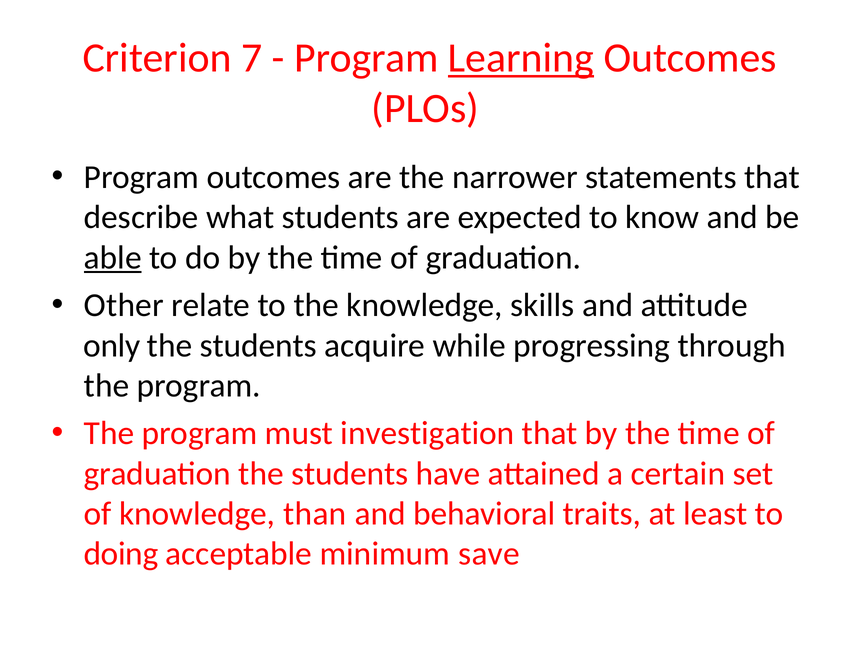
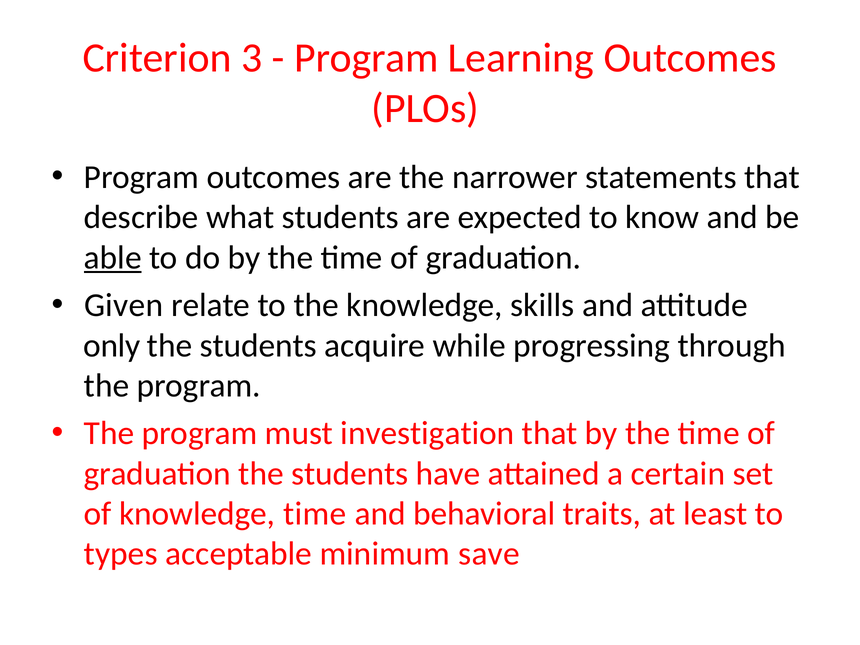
7: 7 -> 3 (252, 58)
Learning underline: present -> none (521, 58)
Other: Other -> Given (124, 305)
knowledge than: than -> time (315, 514)
doing: doing -> types (121, 554)
